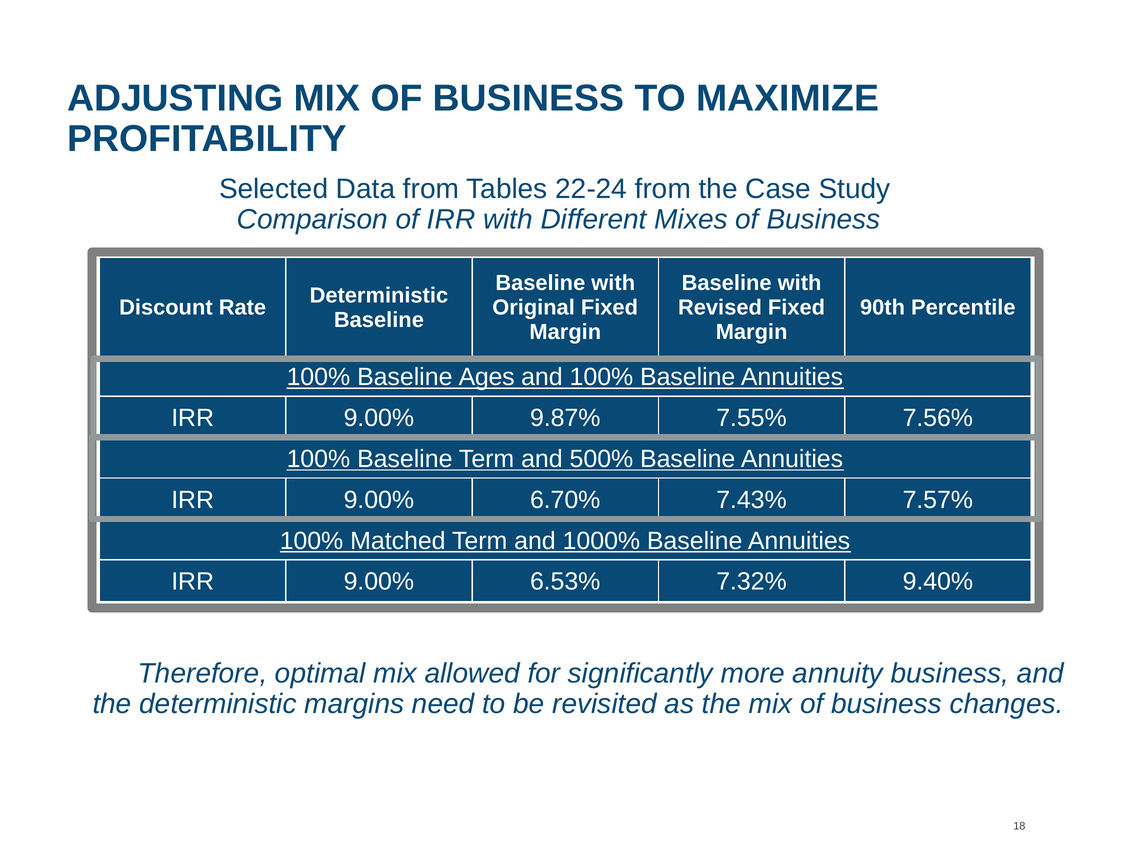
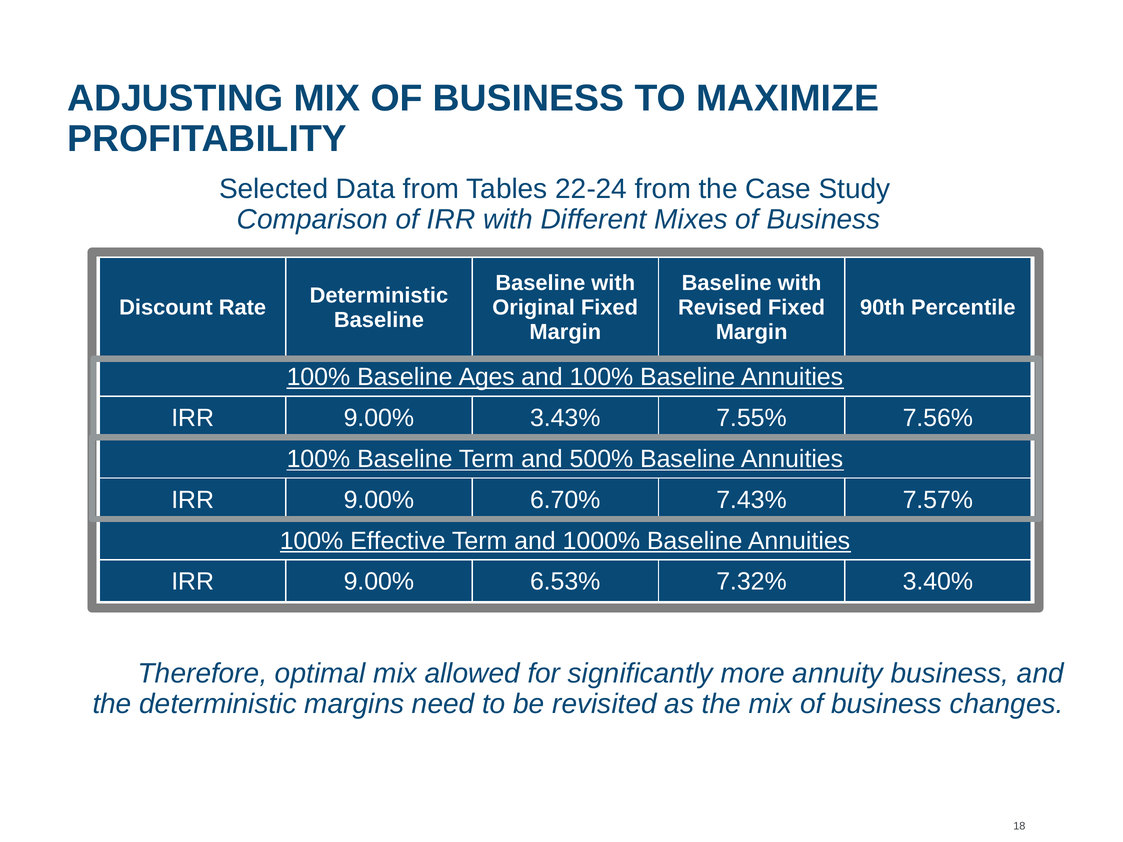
9.87%: 9.87% -> 3.43% (565, 418)
Matched: Matched -> Effective (398, 541)
9.40%: 9.40% -> 3.40% (938, 582)
